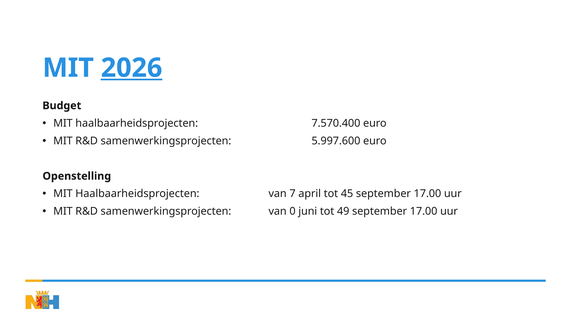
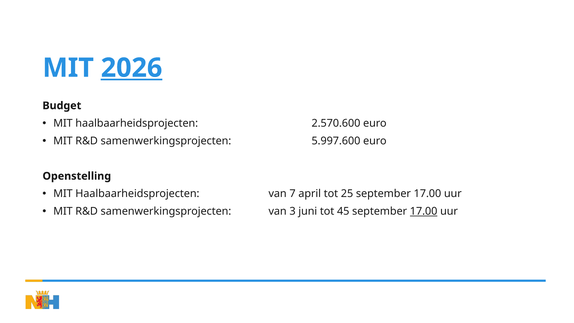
7.570.400: 7.570.400 -> 2.570.600 (336, 123)
45: 45 -> 25 (347, 194)
0: 0 -> 3 (293, 211)
49: 49 -> 45 (343, 211)
17.00 underline: none -> present (424, 211)
